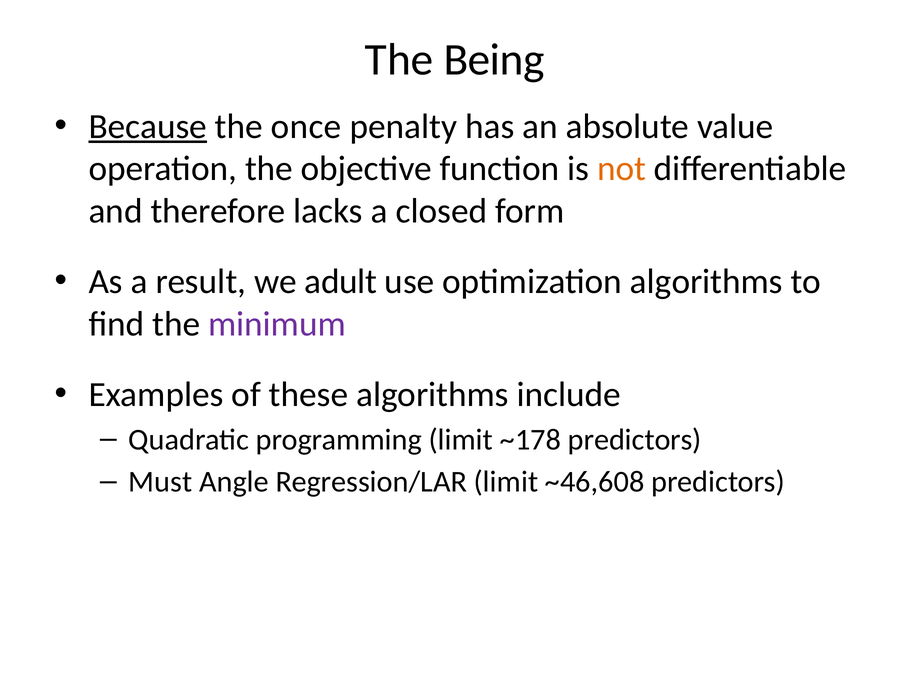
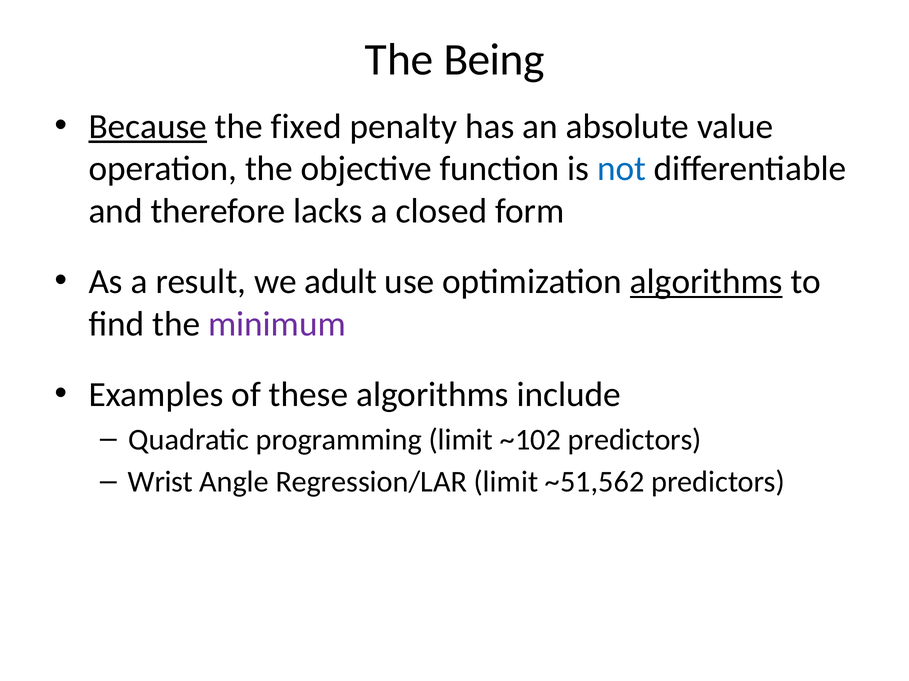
once: once -> fixed (306, 127)
not colour: orange -> blue (621, 169)
algorithms underline: none -> present (706, 282)
~178: ~178 -> ~102 (531, 440)
Must: Must -> Wrist (161, 482)
~46,608: ~46,608 -> ~51,562 (595, 482)
